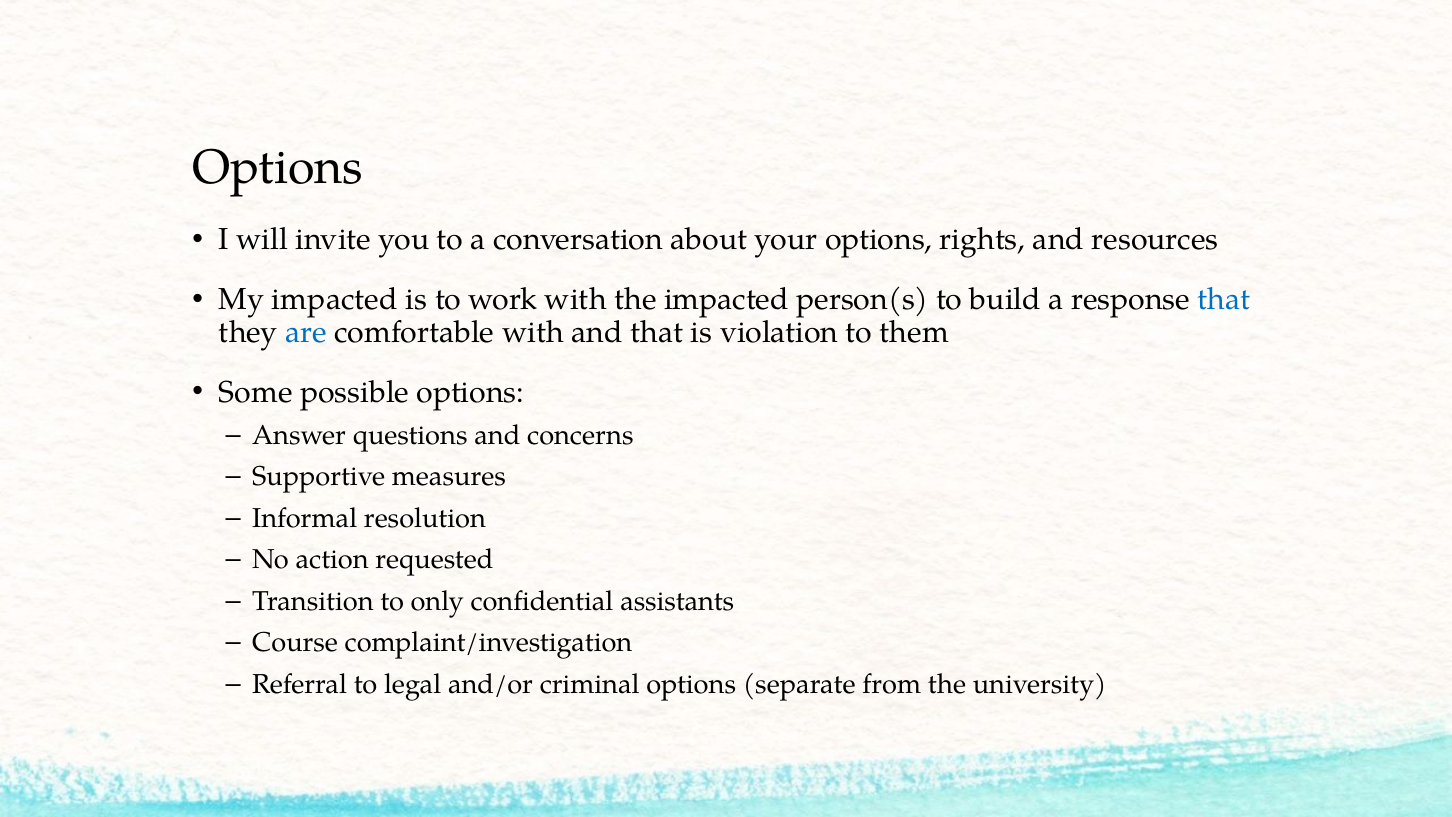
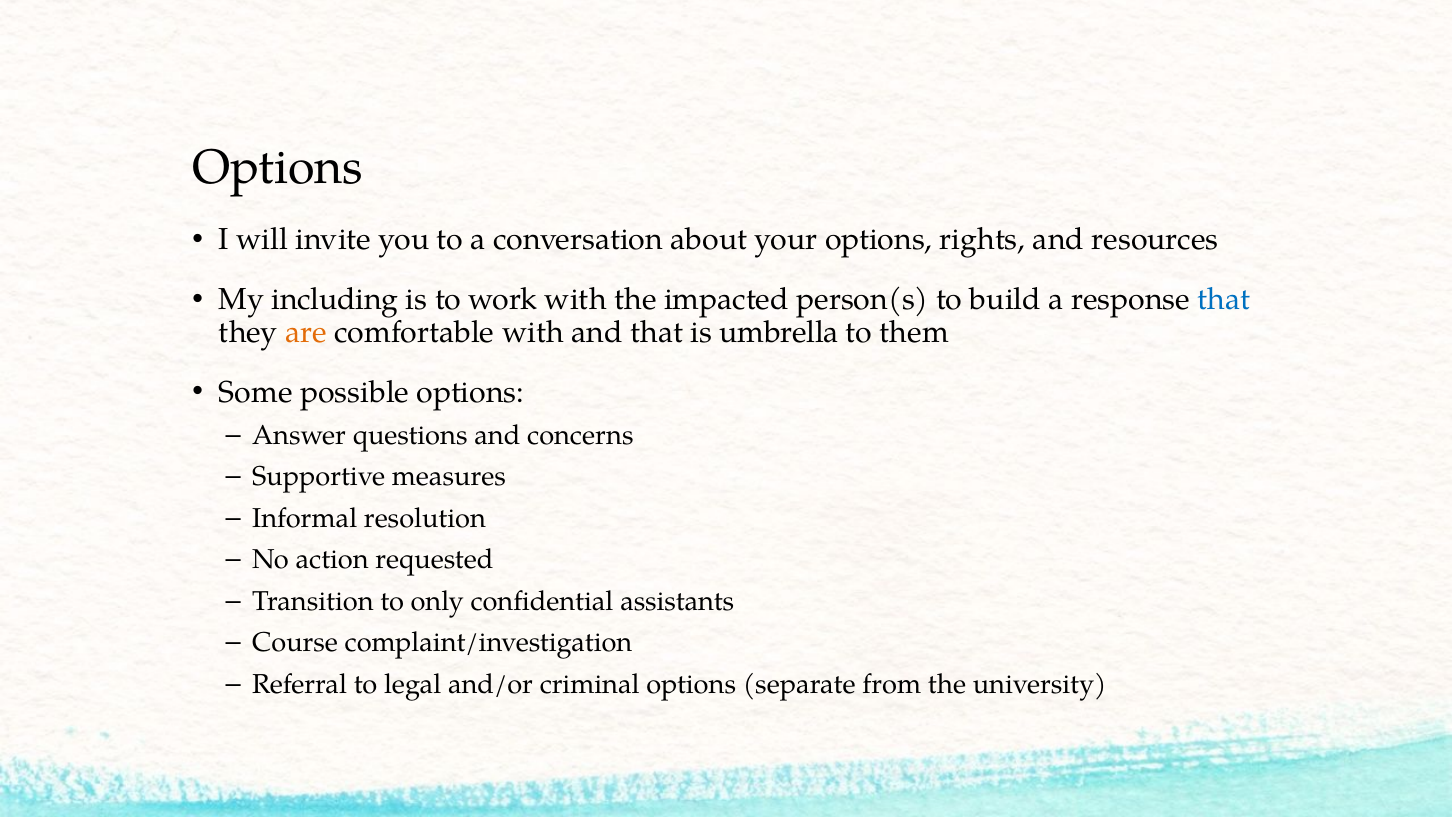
My impacted: impacted -> including (335, 299)
are colour: blue -> orange (306, 332)
violation: violation -> umbrella (779, 332)
